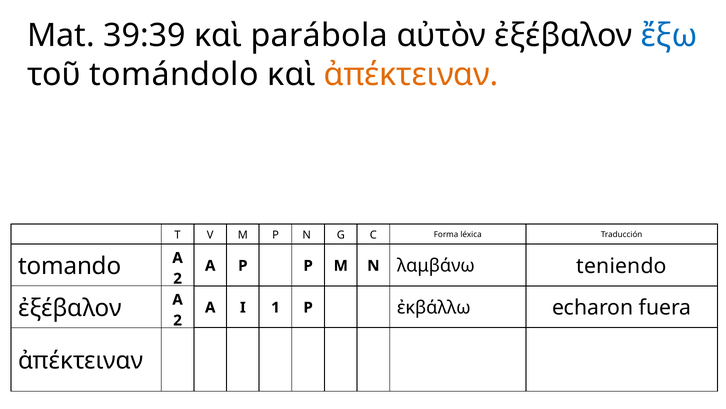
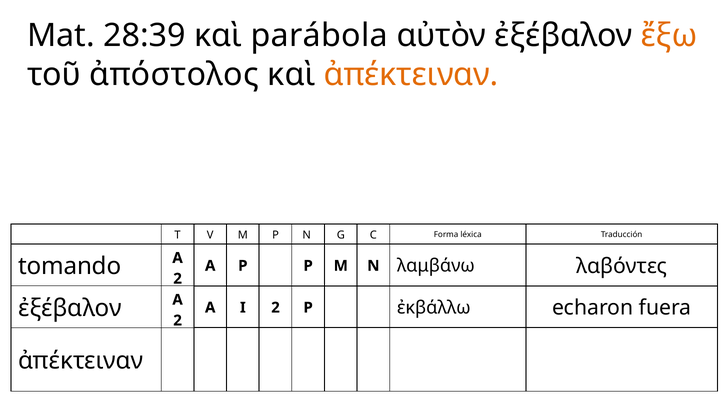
39:39: 39:39 -> 28:39 (144, 36)
ἔξω colour: blue -> orange (669, 36)
tomándolo: tomándolo -> ἀπόστολος (174, 74)
teniendo: teniendo -> λαβόντες (622, 266)
I 1: 1 -> 2 (275, 307)
